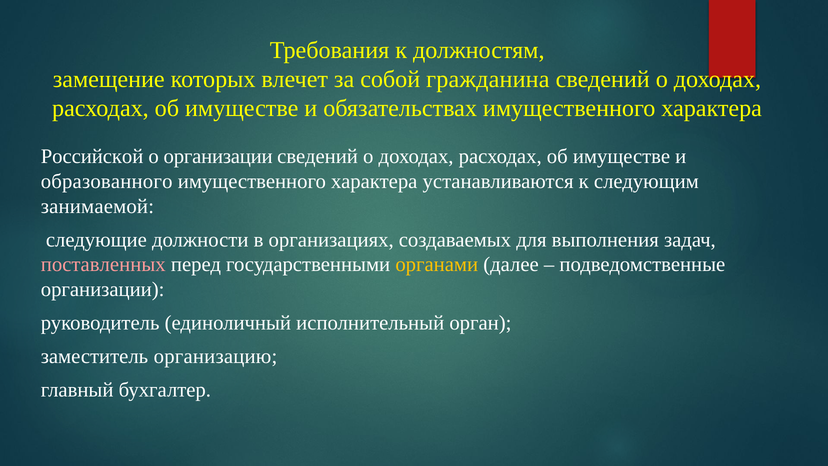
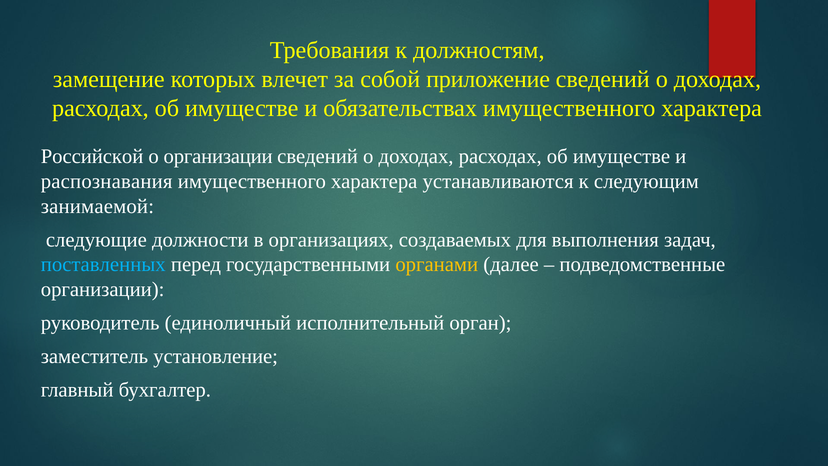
гражданина: гражданина -> приложение (488, 79)
образованного: образованного -> распознавания (107, 181)
поставленных colour: pink -> light blue (103, 264)
организацию: организацию -> установление (216, 356)
